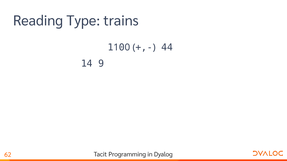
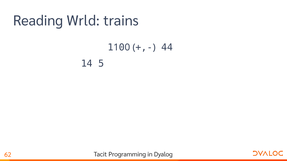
Type: Type -> Wrld (83, 21)
9: 9 -> 5 (101, 64)
